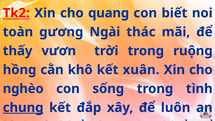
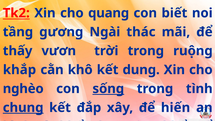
toàn: toàn -> tầng (18, 32)
hồng: hồng -> khắp (19, 70)
xuân: xuân -> dung (141, 70)
sống underline: none -> present (108, 89)
luôn: luôn -> hiến (176, 108)
